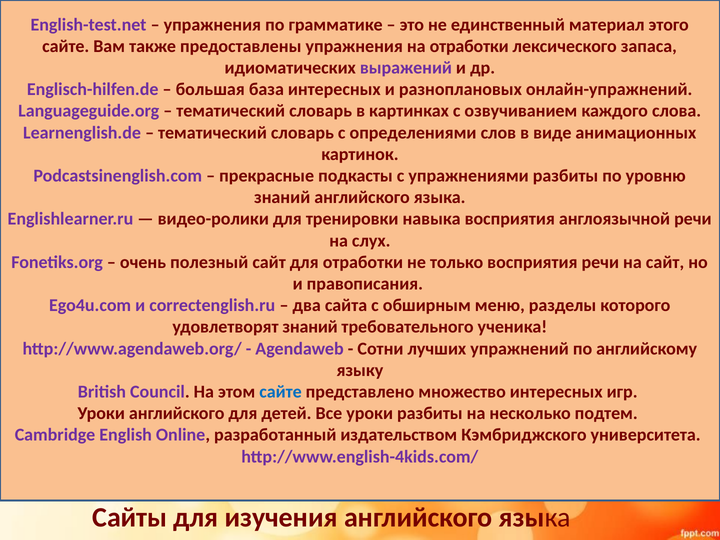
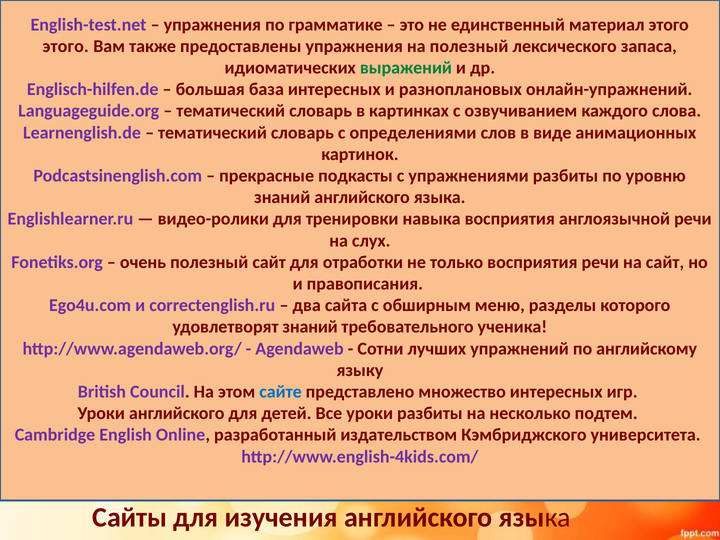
сайте: сайте -> этого (66, 46)
на отработки: отработки -> полезный (469, 46)
выражений colour: purple -> green (406, 68)
